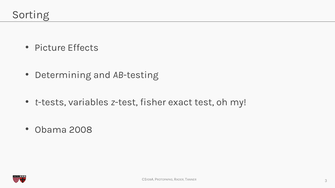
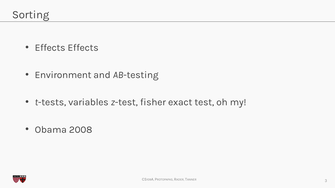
Picture: Picture -> Effects (50, 48)
Determining: Determining -> Environment (63, 75)
